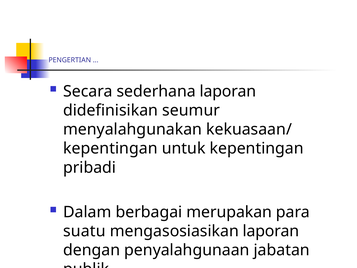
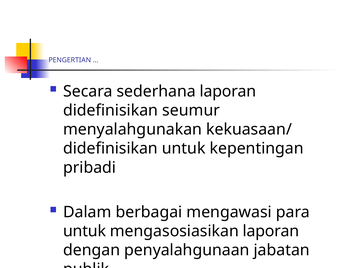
kepentingan: kepentingan -> didefinisikan (110, 148)
merupakan: merupakan -> mengawasi (229, 212)
suatu: suatu -> untuk (85, 231)
